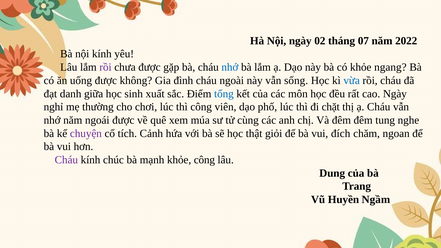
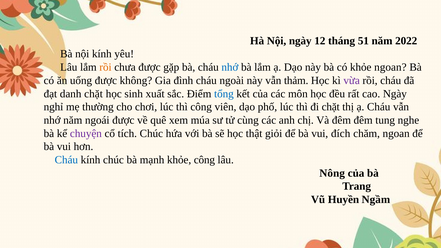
02: 02 -> 12 (320, 41)
07: 07 -> 51 (363, 41)
rồi colour: purple -> orange (105, 67)
khỏe ngang: ngang -> ngoan (390, 67)
sống: sống -> thảm (296, 80)
vừa colour: blue -> purple (352, 80)
danh giữa: giữa -> chặt (94, 94)
tích Cảnh: Cảnh -> Chúc (151, 133)
Cháu colour: purple -> blue (66, 160)
Dung: Dung -> Nông (332, 173)
